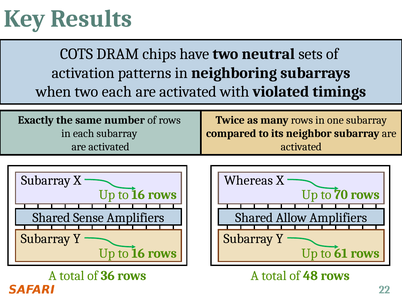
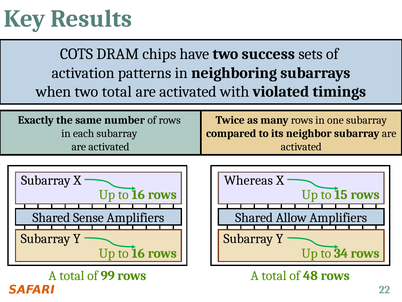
neutral: neutral -> success (268, 54)
two each: each -> total (117, 92)
70: 70 -> 15 (341, 195)
61: 61 -> 34 (341, 253)
36: 36 -> 99 (108, 275)
